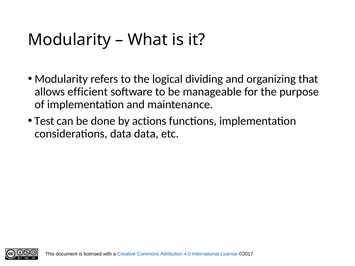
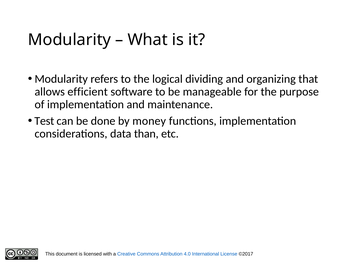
actions: actions -> money (149, 121)
data data: data -> than (146, 134)
